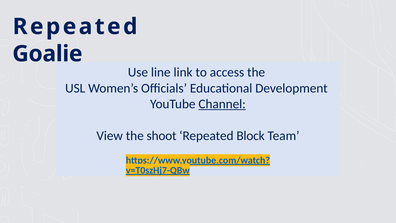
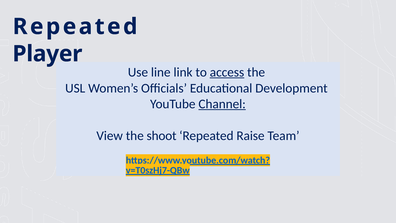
Goalie: Goalie -> Player (47, 54)
access underline: none -> present (227, 72)
Block: Block -> Raise (251, 136)
